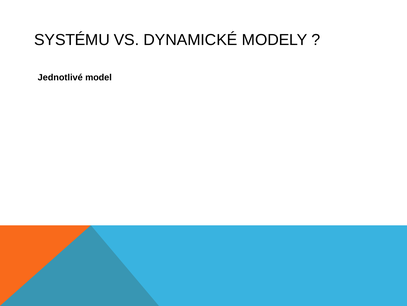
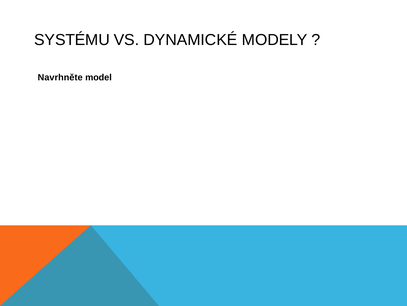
Jednotlivé: Jednotlivé -> Navrhněte (60, 77)
